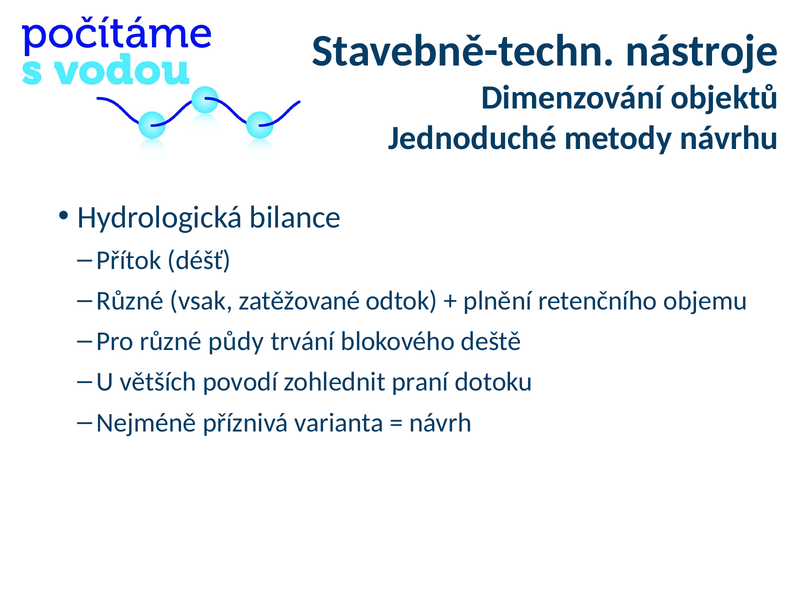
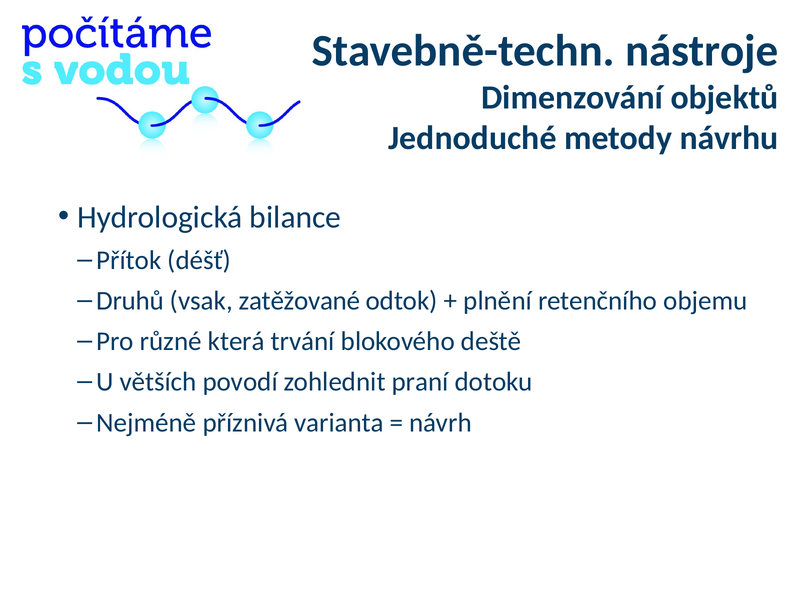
Různé: Různé -> Druhů (130, 301)
půdy: půdy -> která (236, 341)
